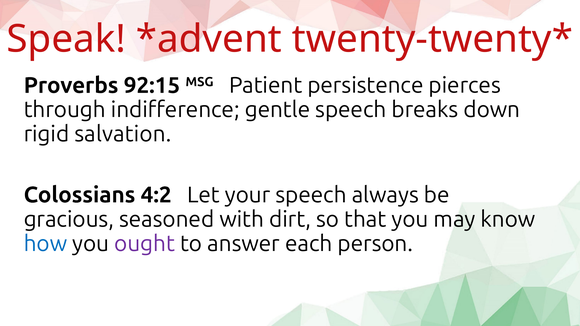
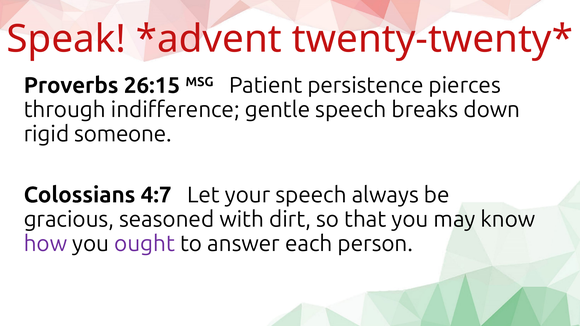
92:15: 92:15 -> 26:15 (152, 86)
salvation: salvation -> someone (123, 134)
4:2: 4:2 -> 4:7 (156, 195)
how colour: blue -> purple (45, 244)
